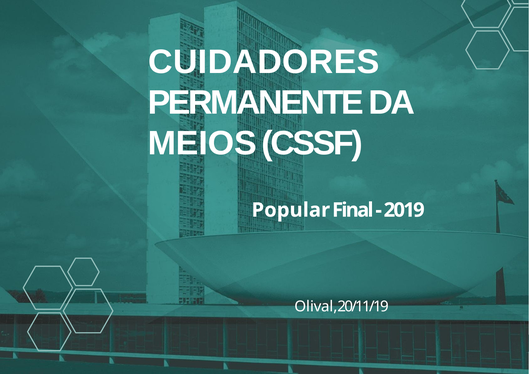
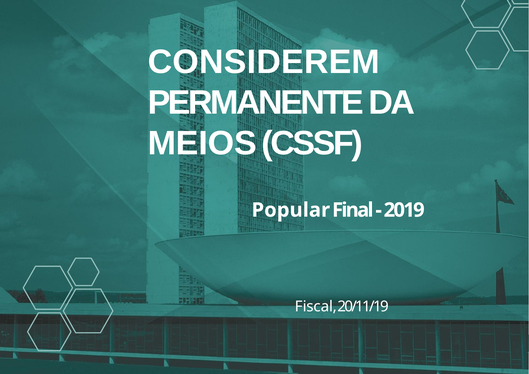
CUIDADORES: CUIDADORES -> CONSIDEREM (264, 62)
Olival: Olival -> Fiscal (316, 307)
